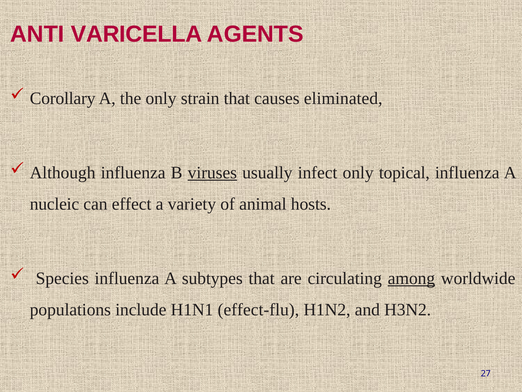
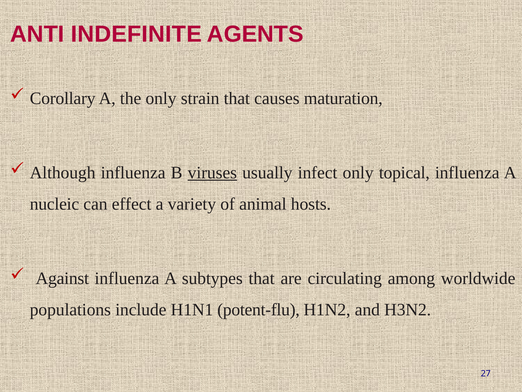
VARICELLA: VARICELLA -> INDEFINITE (136, 34)
eliminated: eliminated -> maturation (343, 98)
Species: Species -> Against (62, 278)
among underline: present -> none (411, 278)
effect-flu: effect-flu -> potent-flu (259, 309)
